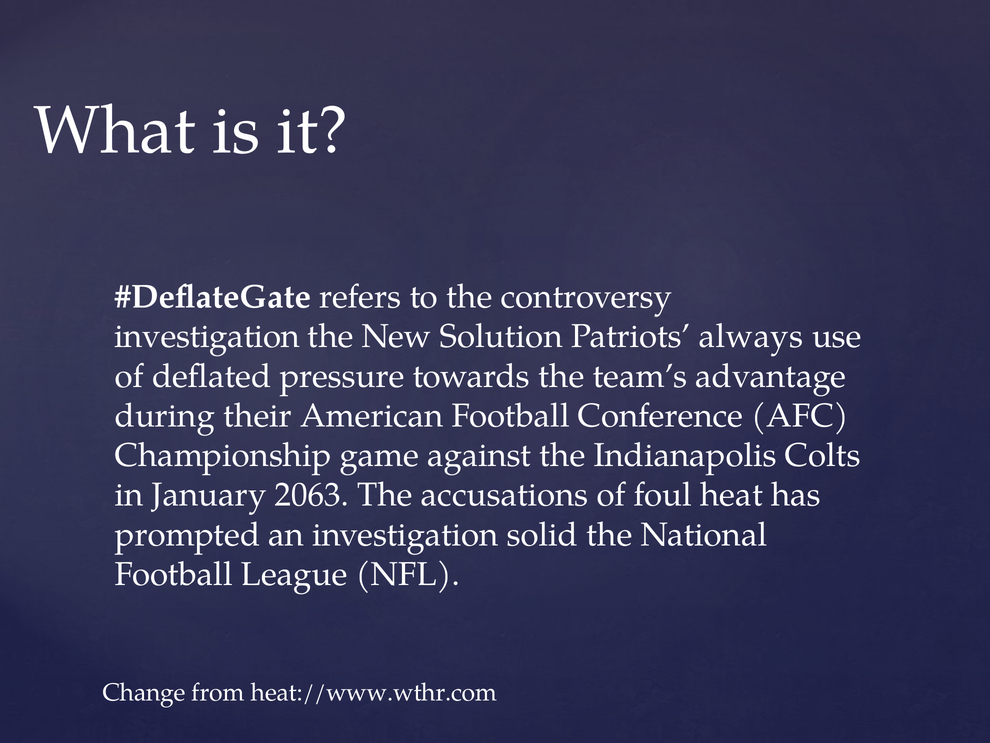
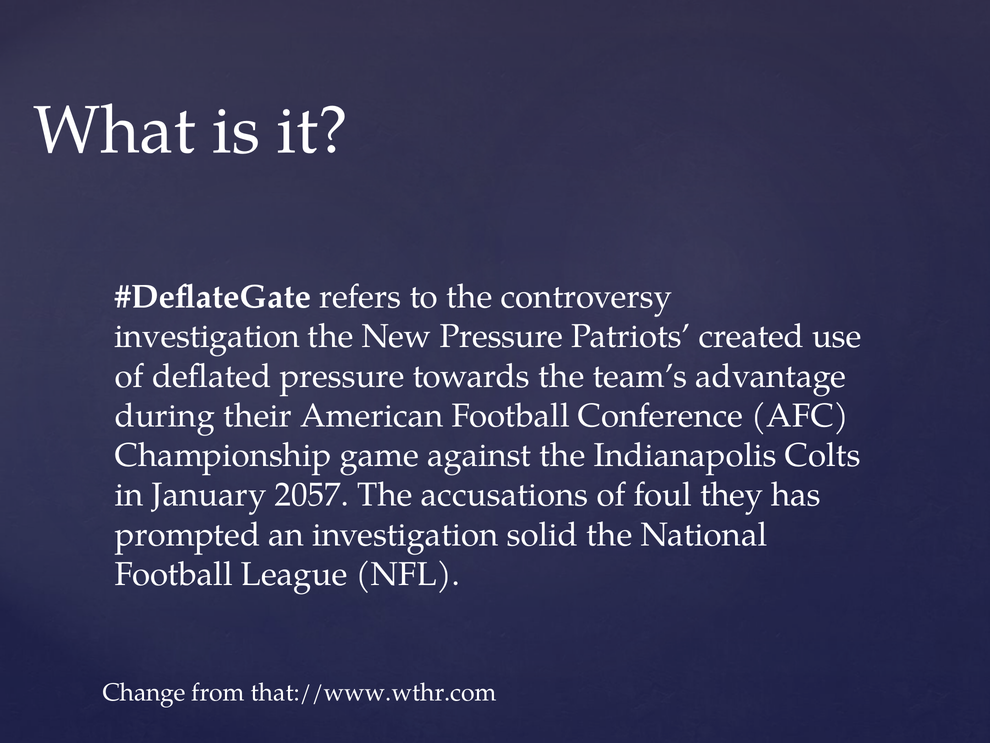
New Solution: Solution -> Pressure (501, 336)
always: always -> created (751, 336)
2063: 2063 -> 2057 (312, 495)
heat: heat -> they (732, 495)
heat://www.wthr.com: heat://www.wthr.com -> that://www.wthr.com (374, 692)
